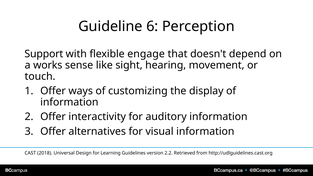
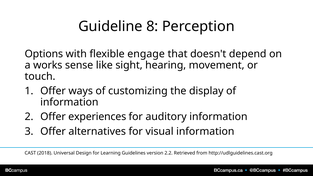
6: 6 -> 8 (152, 26)
Support: Support -> Options (44, 54)
interactivity: interactivity -> experiences (97, 117)
